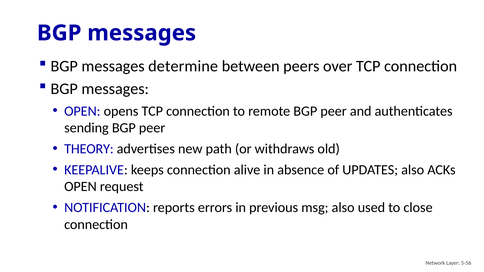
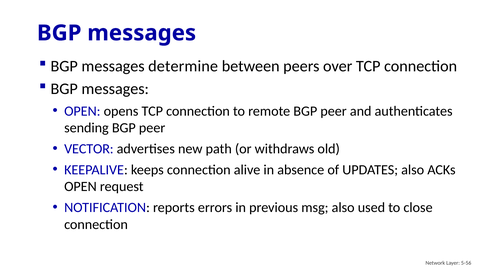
THEORY: THEORY -> VECTOR (89, 149)
